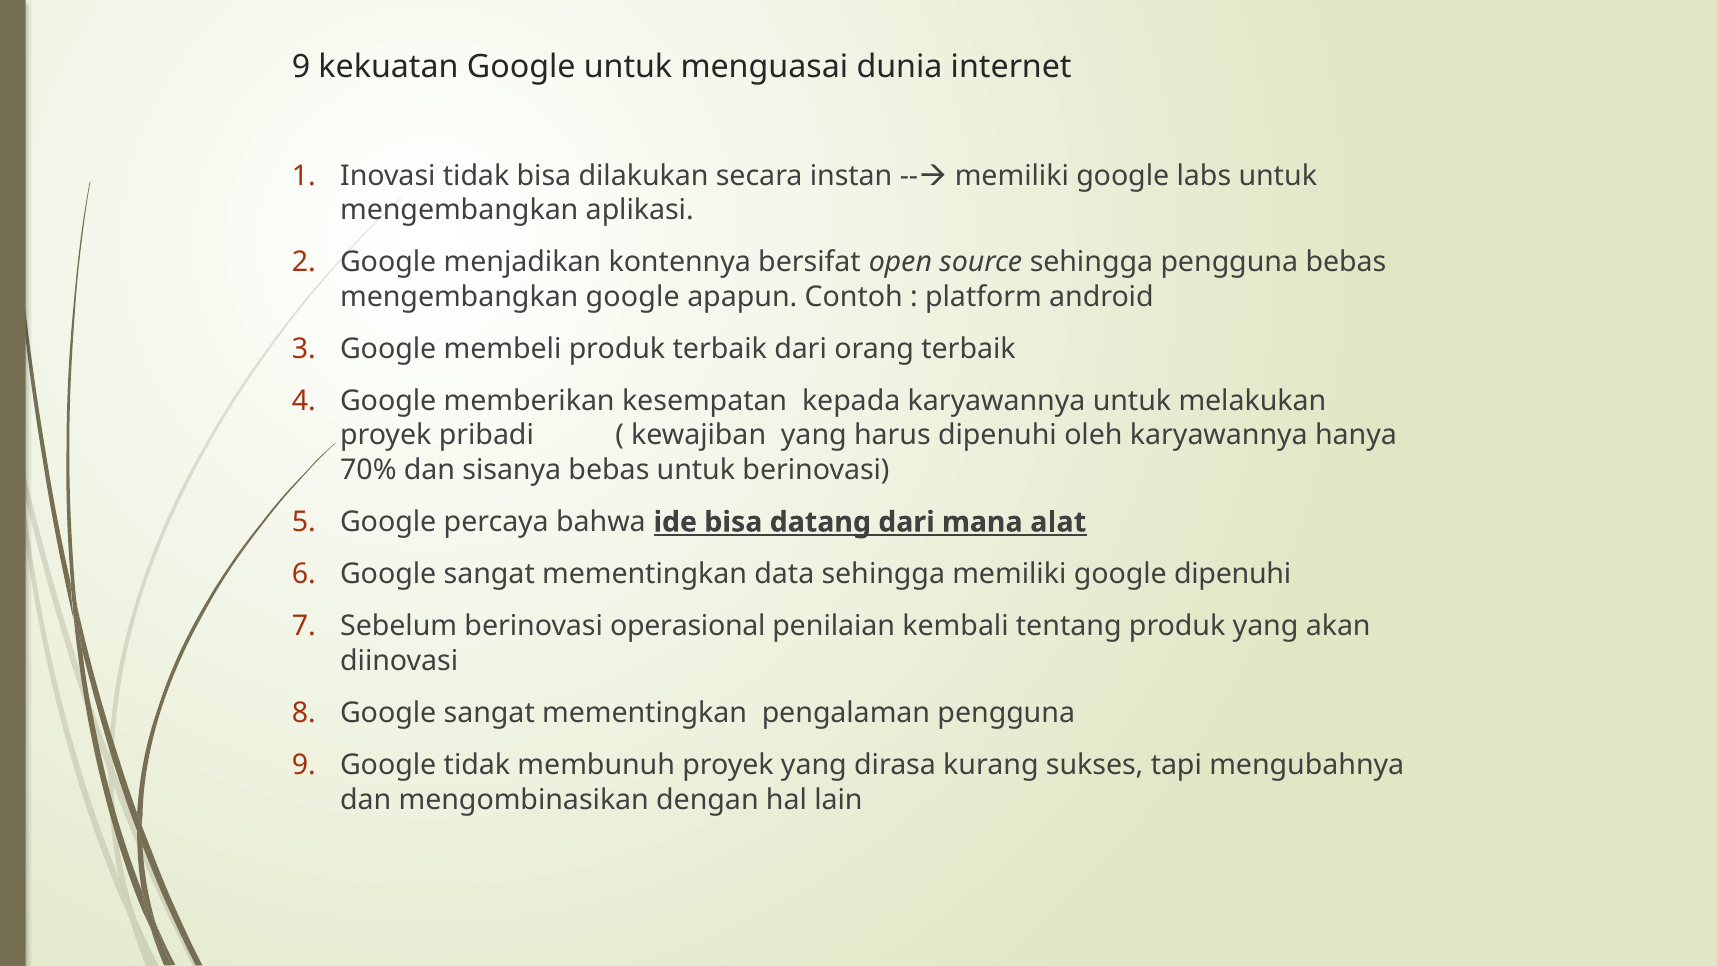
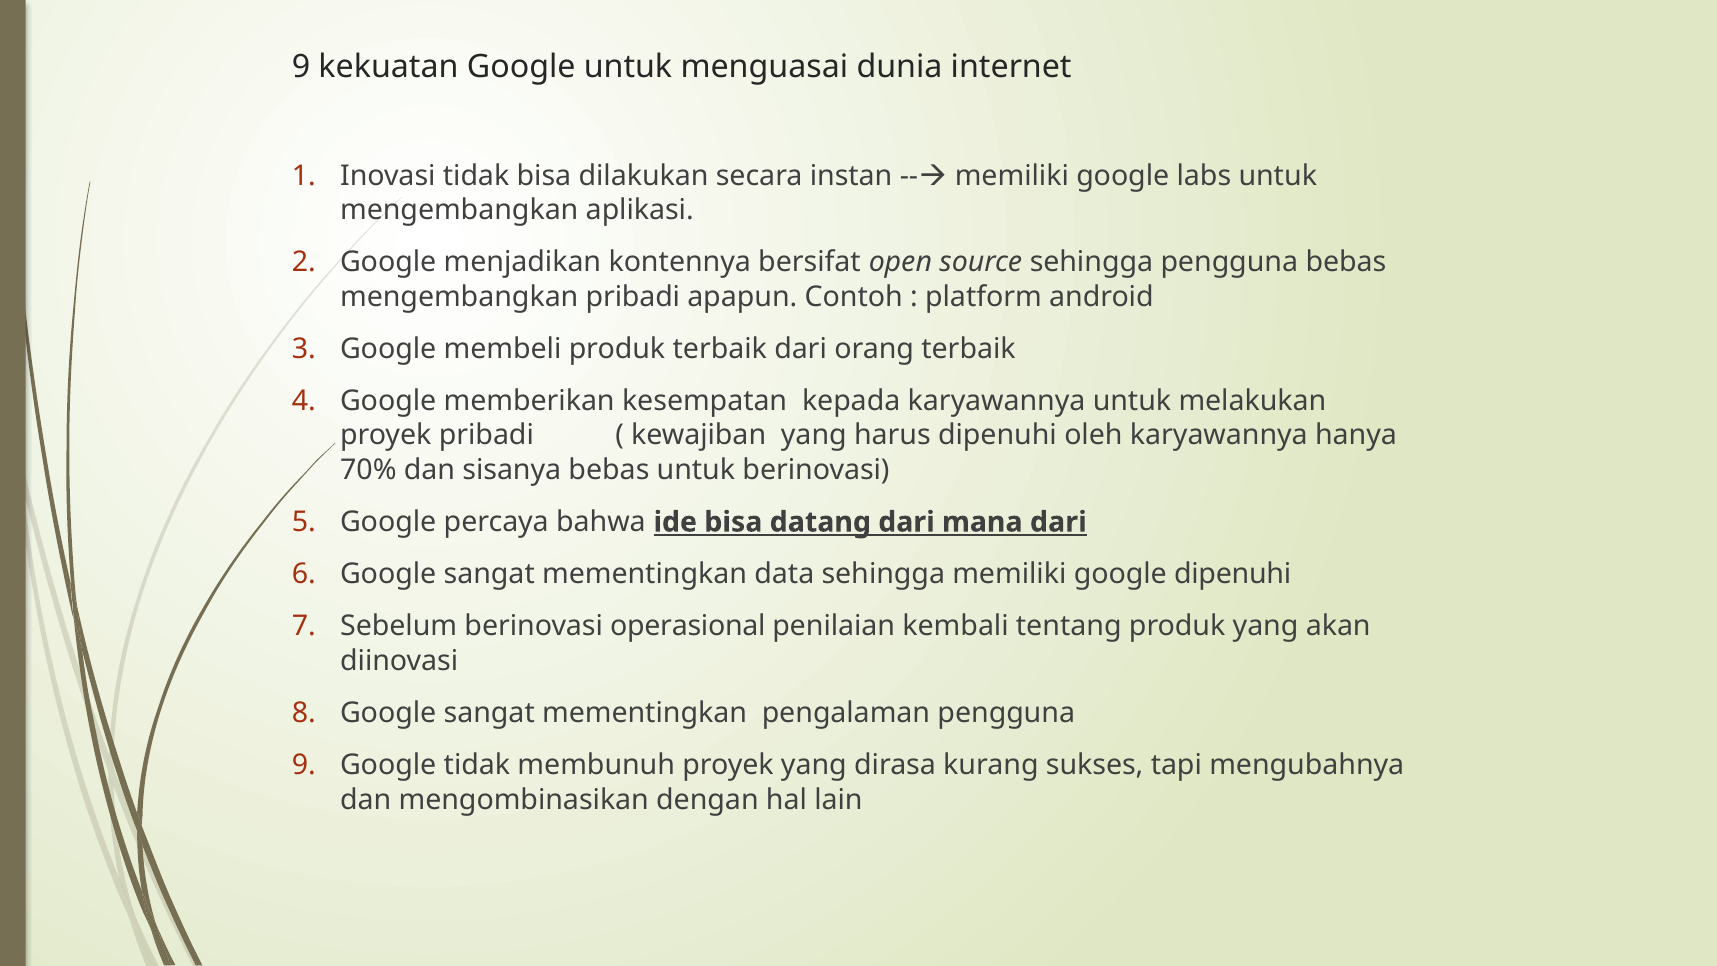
mengembangkan google: google -> pribadi (633, 297)
mana alat: alat -> dari (1058, 522)
